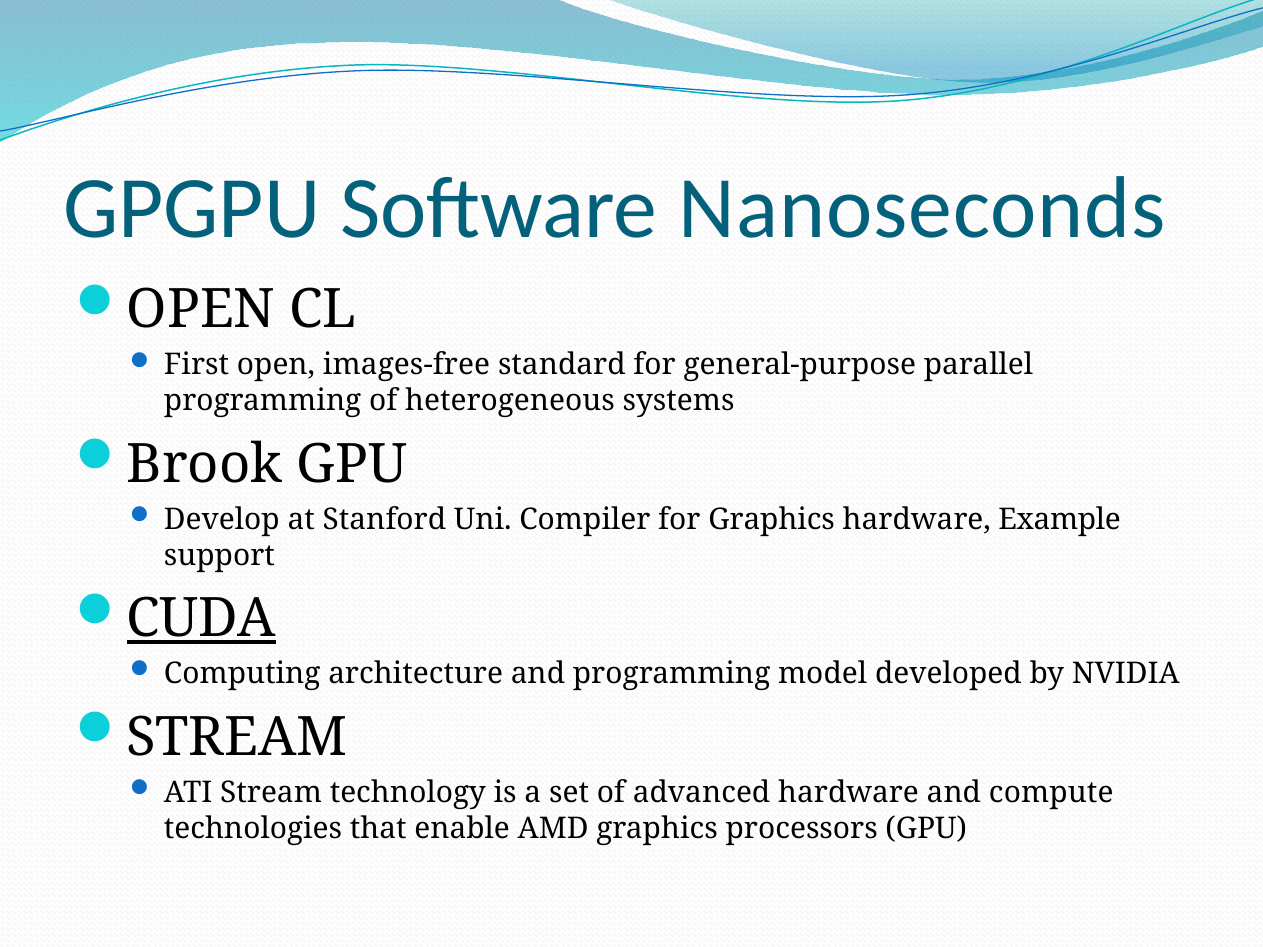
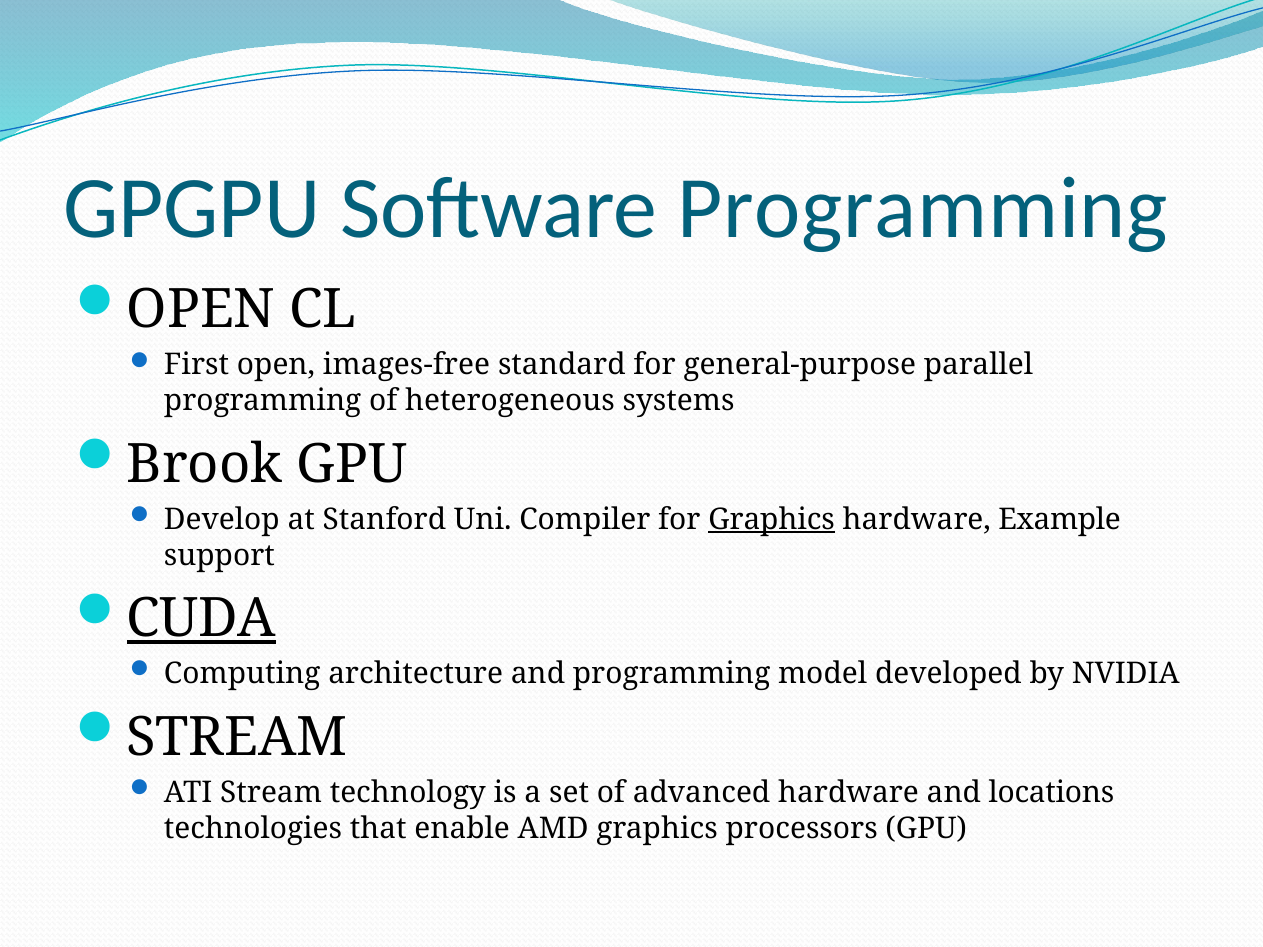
Software Nanoseconds: Nanoseconds -> Programming (923, 209)
Graphics underline: none -> present (772, 520)
compute: compute -> locations (1051, 793)
